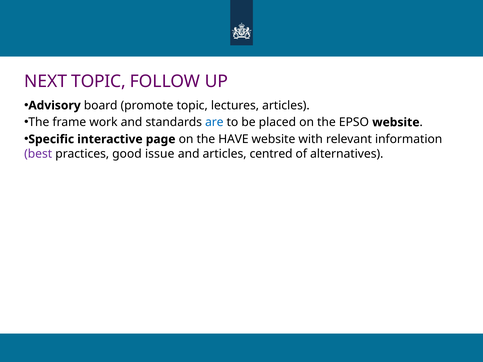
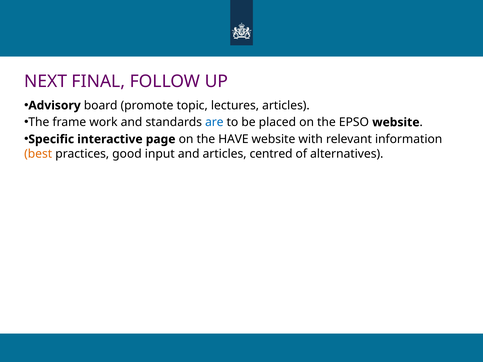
NEXT TOPIC: TOPIC -> FINAL (98, 81)
best colour: purple -> orange (38, 154)
issue: issue -> input (160, 154)
